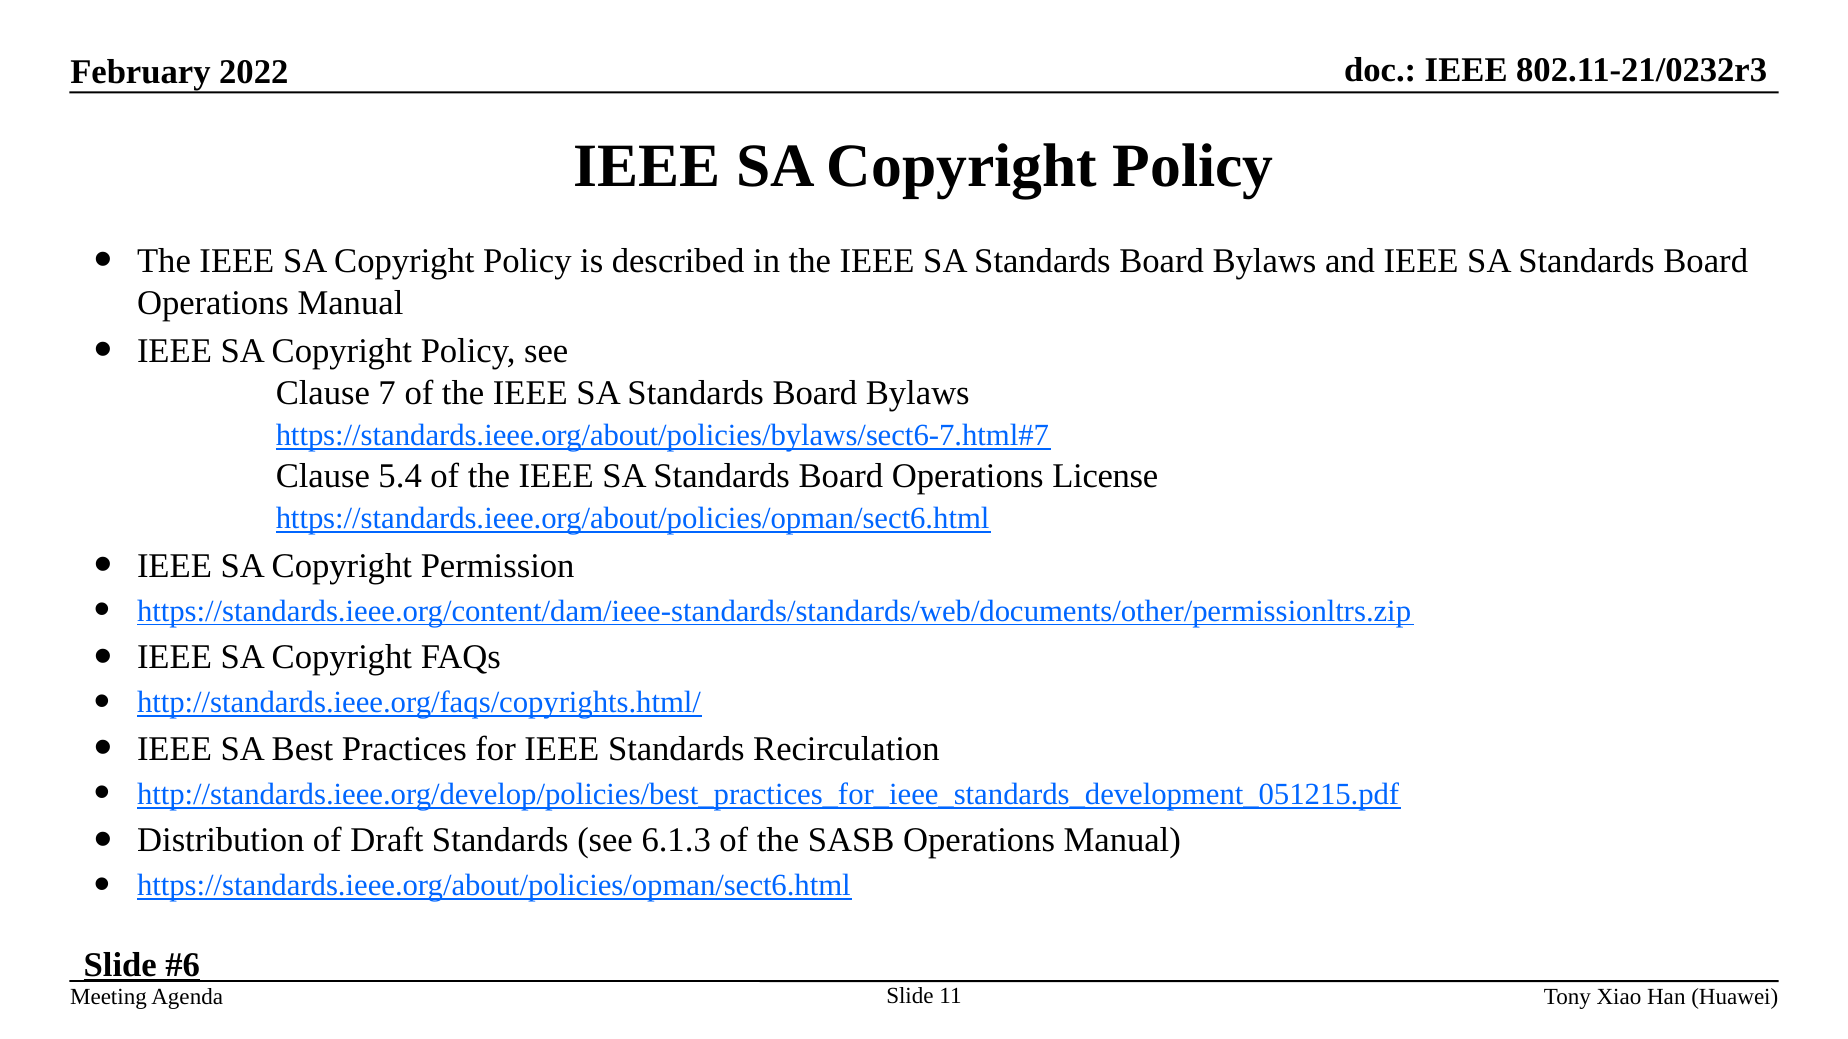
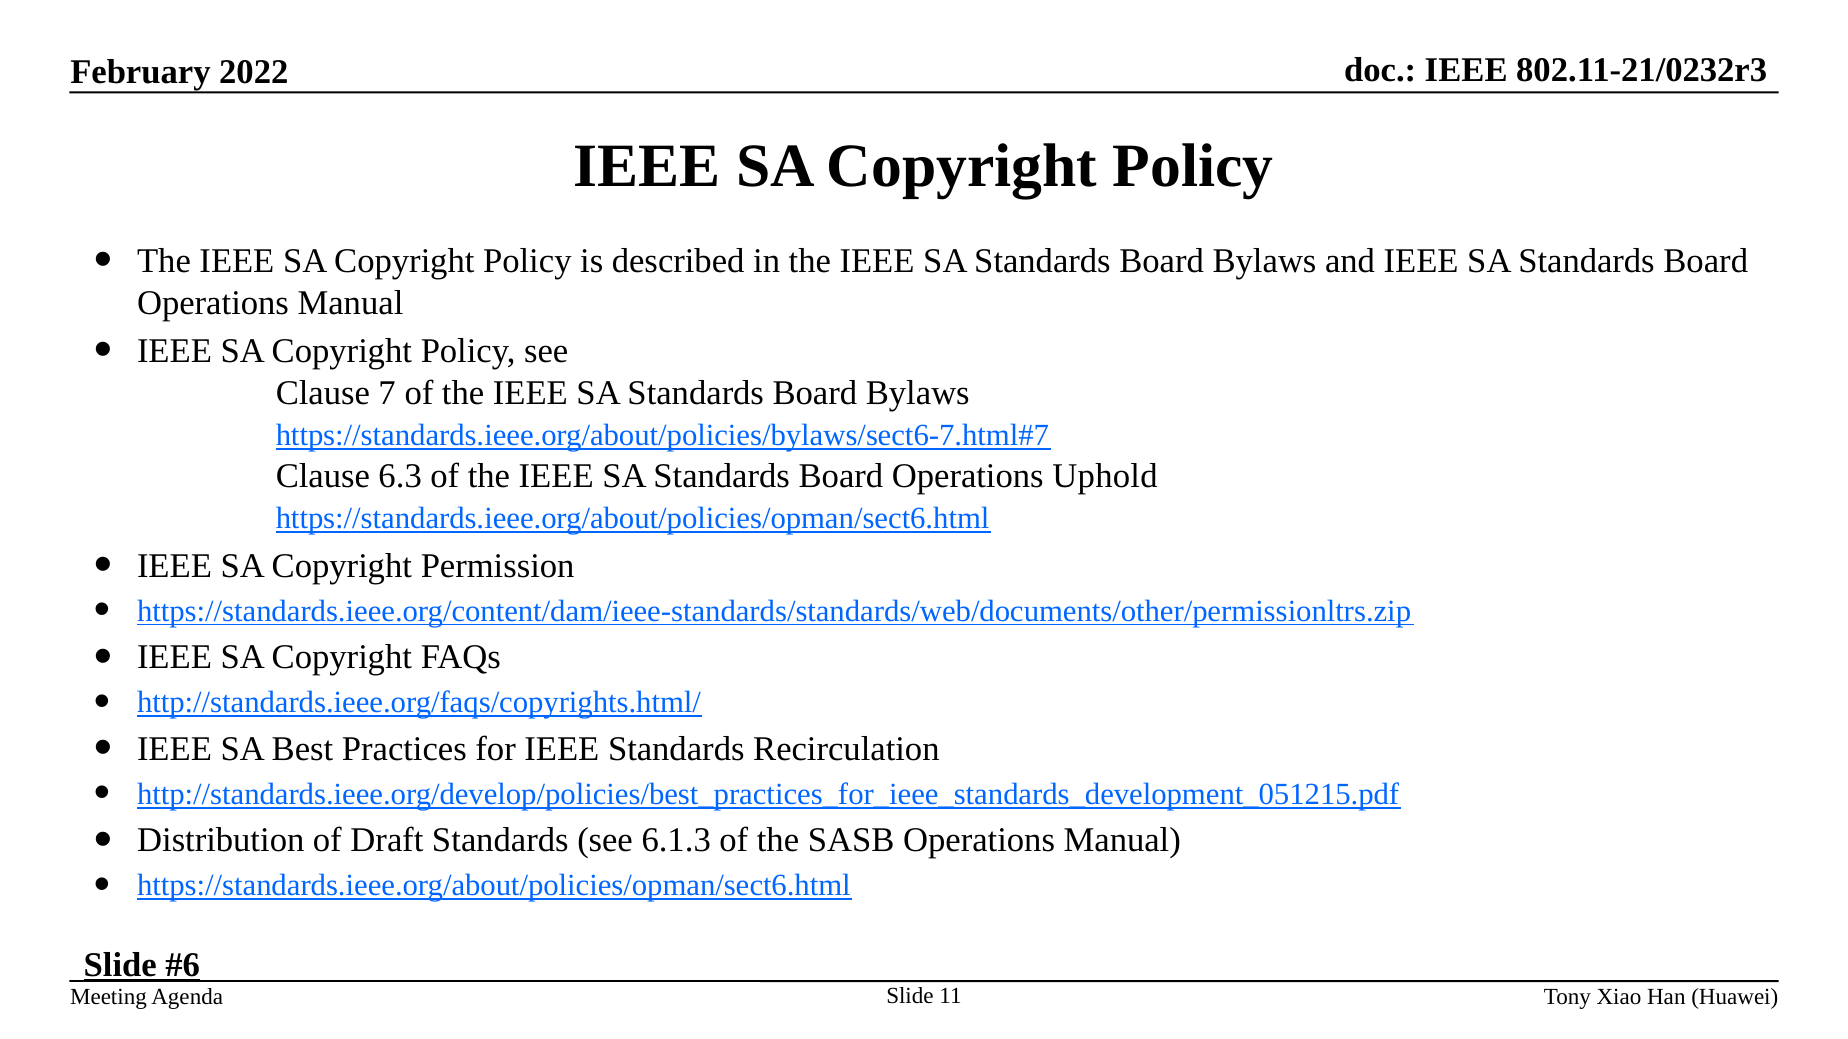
5.4: 5.4 -> 6.3 (400, 476)
License: License -> Uphold (1105, 476)
